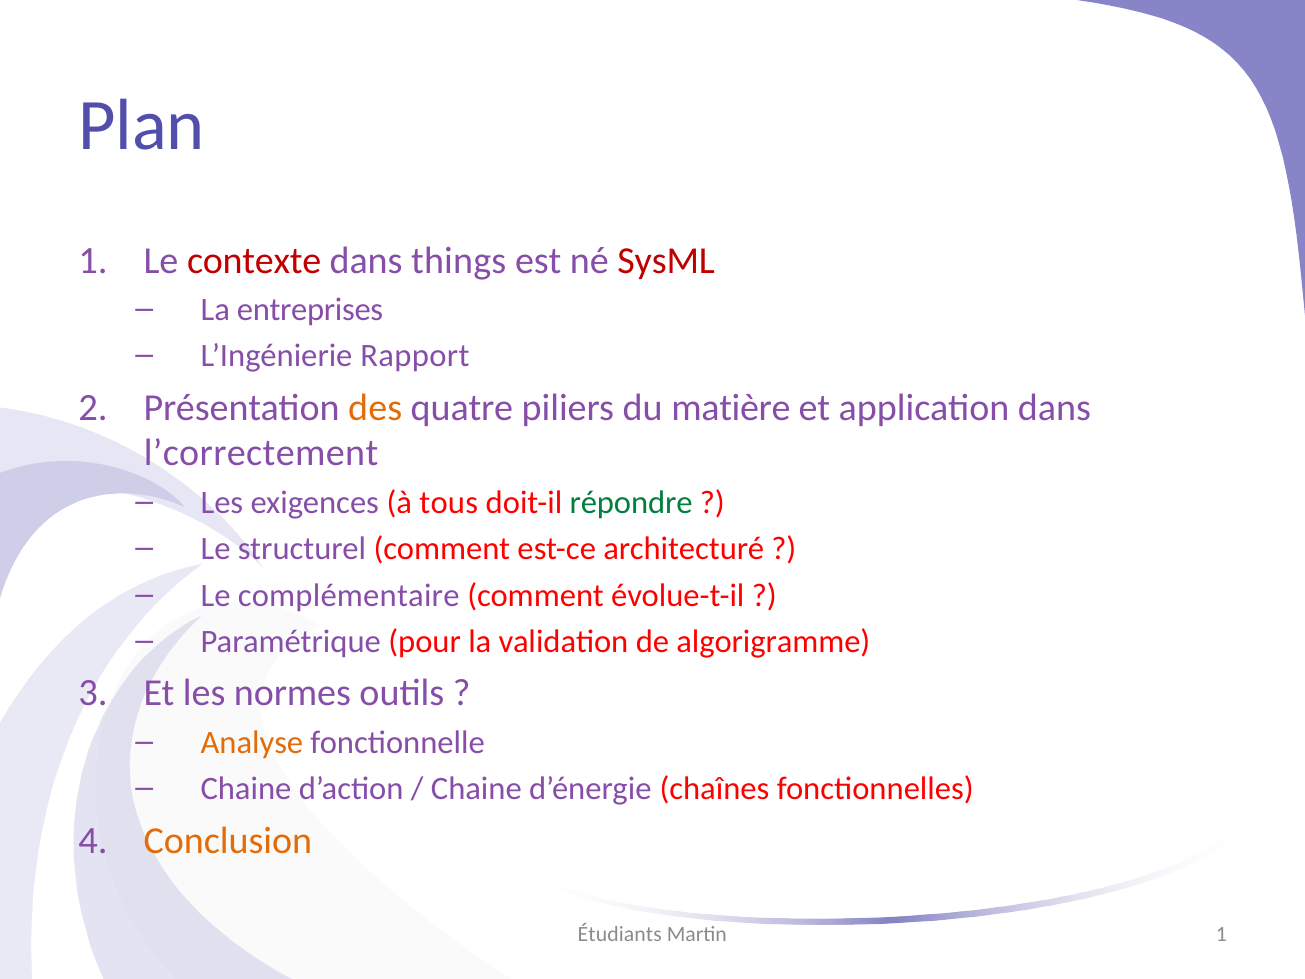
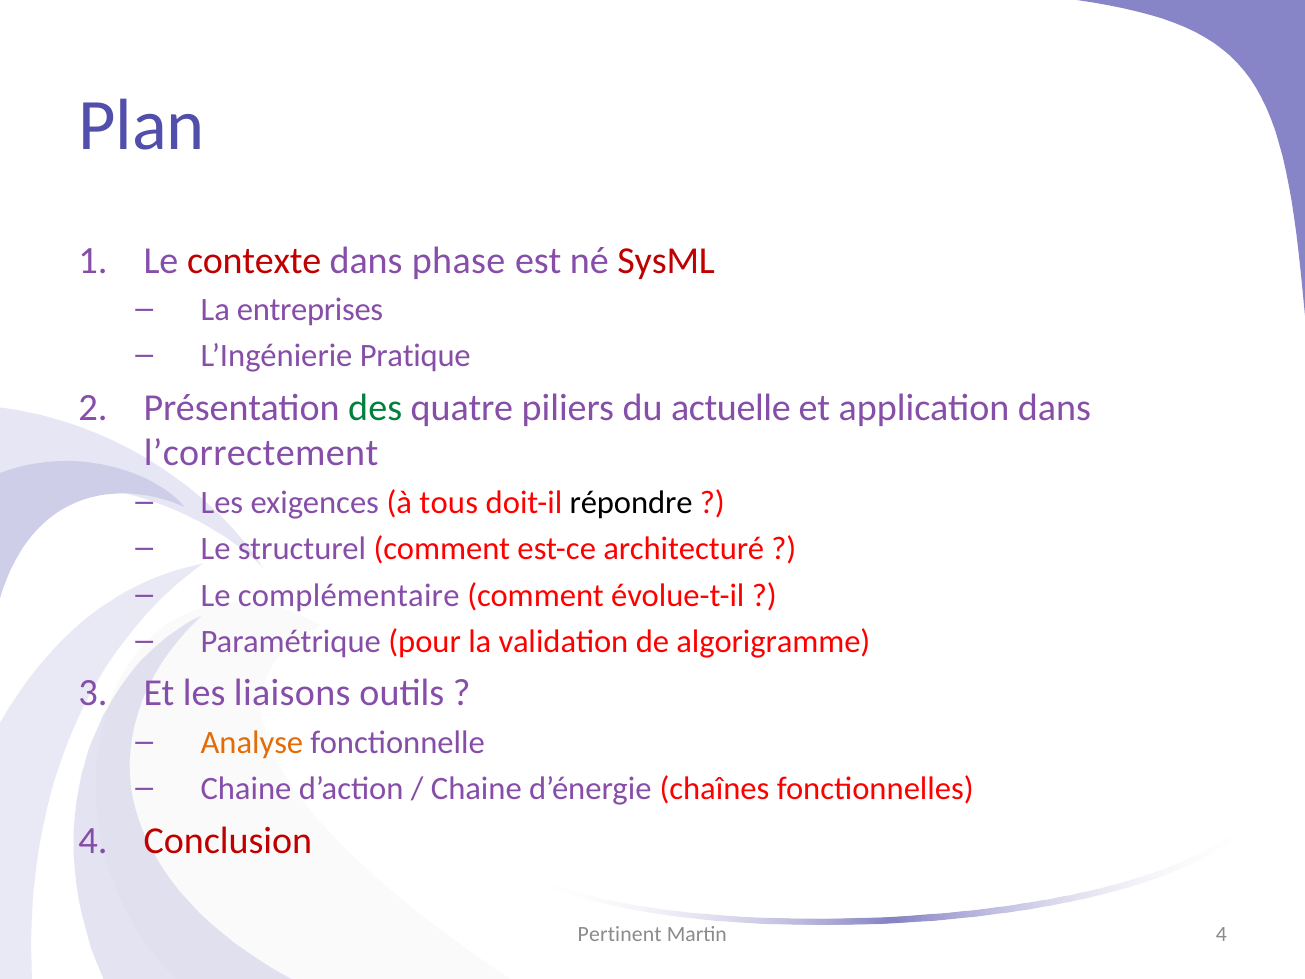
things: things -> phase (459, 260)
Rapport: Rapport -> Pratique (415, 356)
des colour: orange -> green (375, 408)
matière: matière -> actuelle (731, 408)
répondre colour: green -> black (631, 502)
normes: normes -> liaisons (292, 693)
Conclusion colour: orange -> red (228, 840)
Étudiants: Étudiants -> Pertinent (620, 934)
Martin 1: 1 -> 4 (1221, 934)
